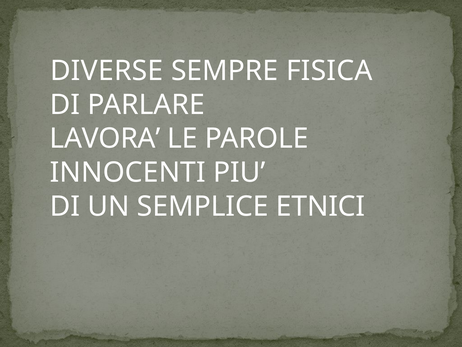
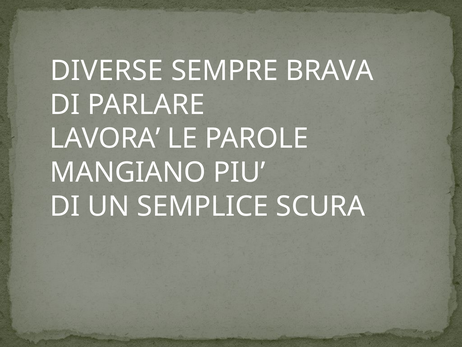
FISICA: FISICA -> BRAVA (330, 71)
INNOCENTI: INNOCENTI -> MANGIANO (128, 172)
ETNICI: ETNICI -> SCURA (321, 206)
